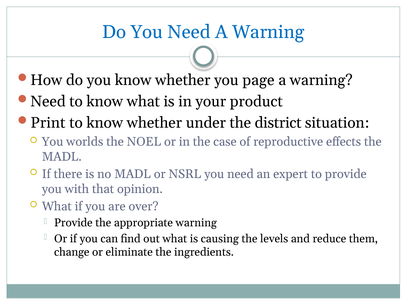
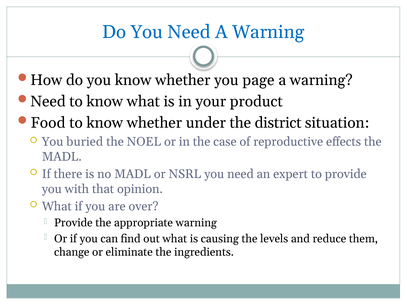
Print: Print -> Food (48, 123)
worlds: worlds -> buried (85, 142)
